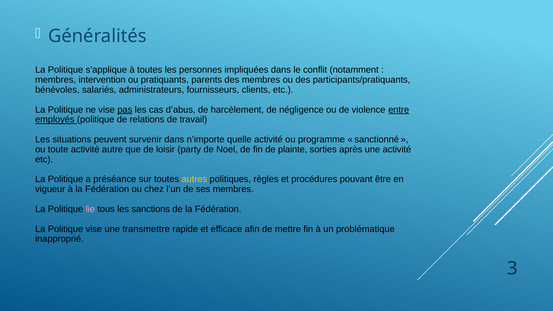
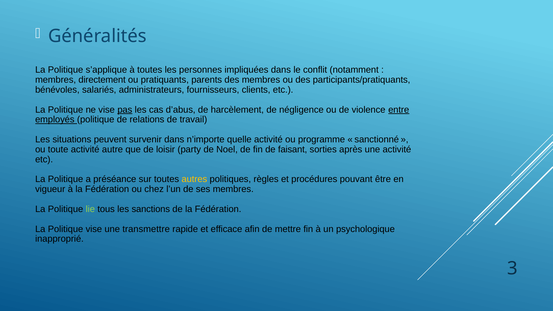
intervention: intervention -> directement (102, 80)
plainte: plainte -> faisant (293, 149)
lie colour: pink -> light green (90, 209)
problématique: problématique -> psychologique (365, 229)
